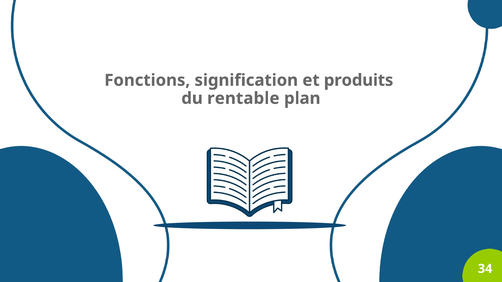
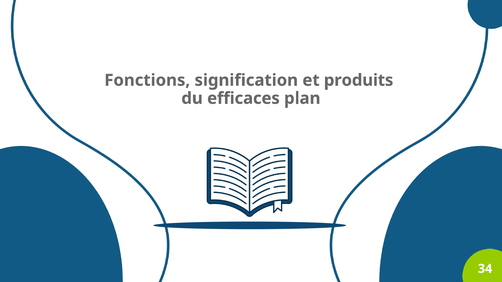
rentable: rentable -> efficaces (243, 98)
